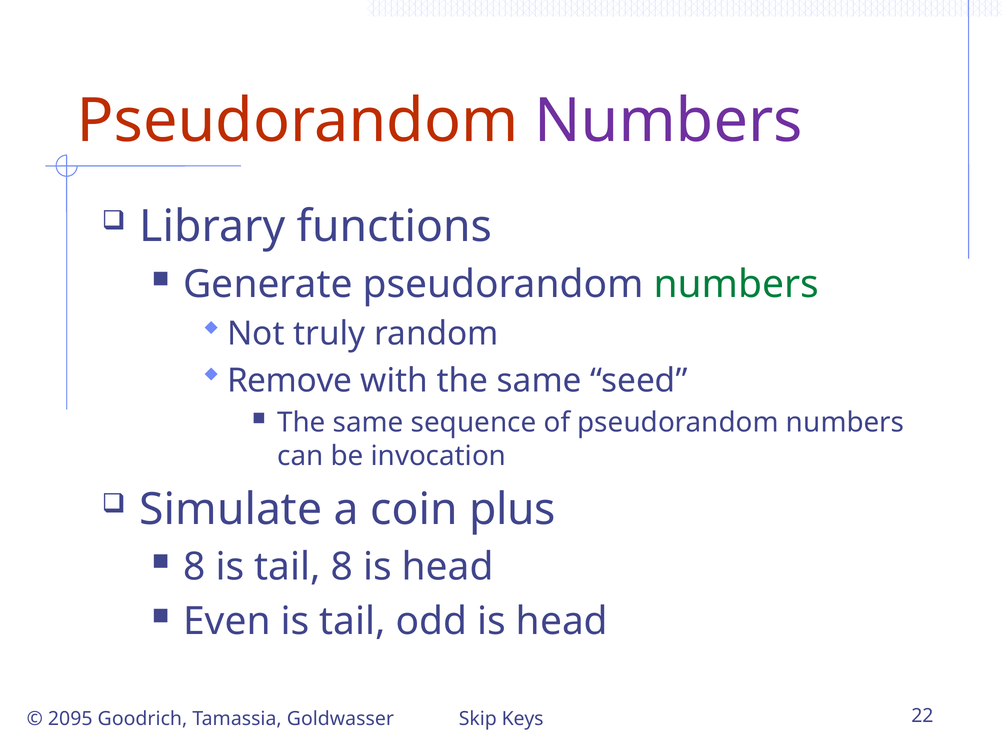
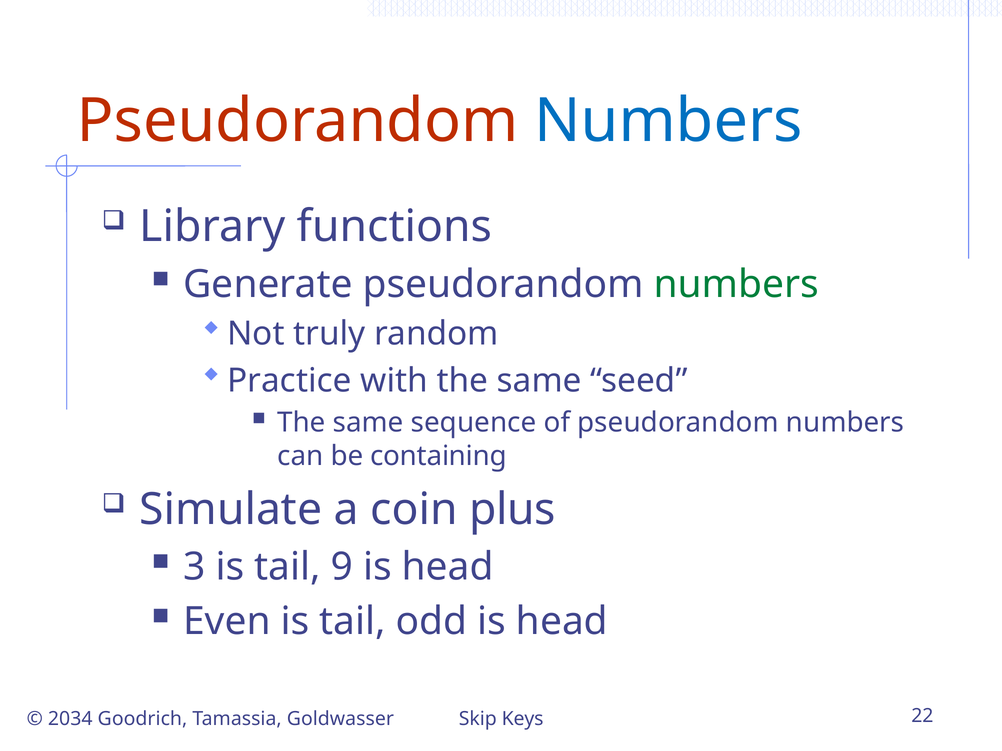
Numbers colour: purple -> blue (668, 121)
Remove: Remove -> Practice (289, 381)
invocation: invocation -> containing (439, 456)
8: 8 -> 3 (194, 567)
tail 8: 8 -> 9 (342, 567)
2095: 2095 -> 2034 (70, 719)
